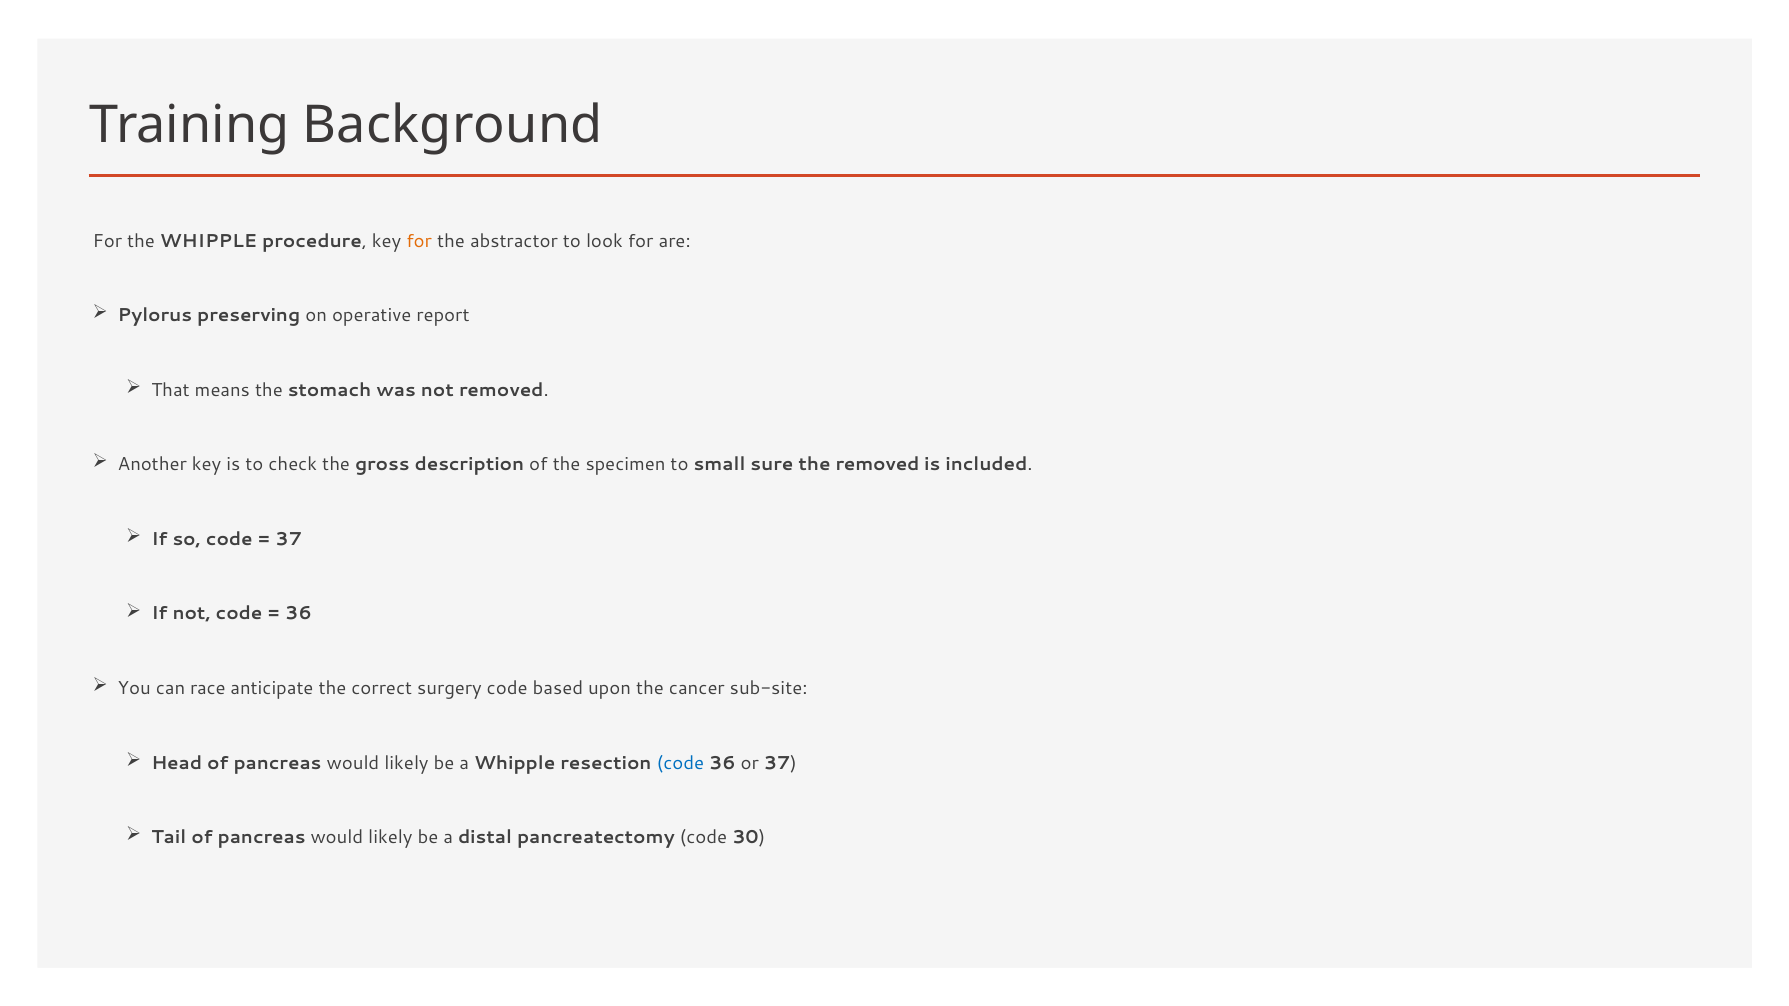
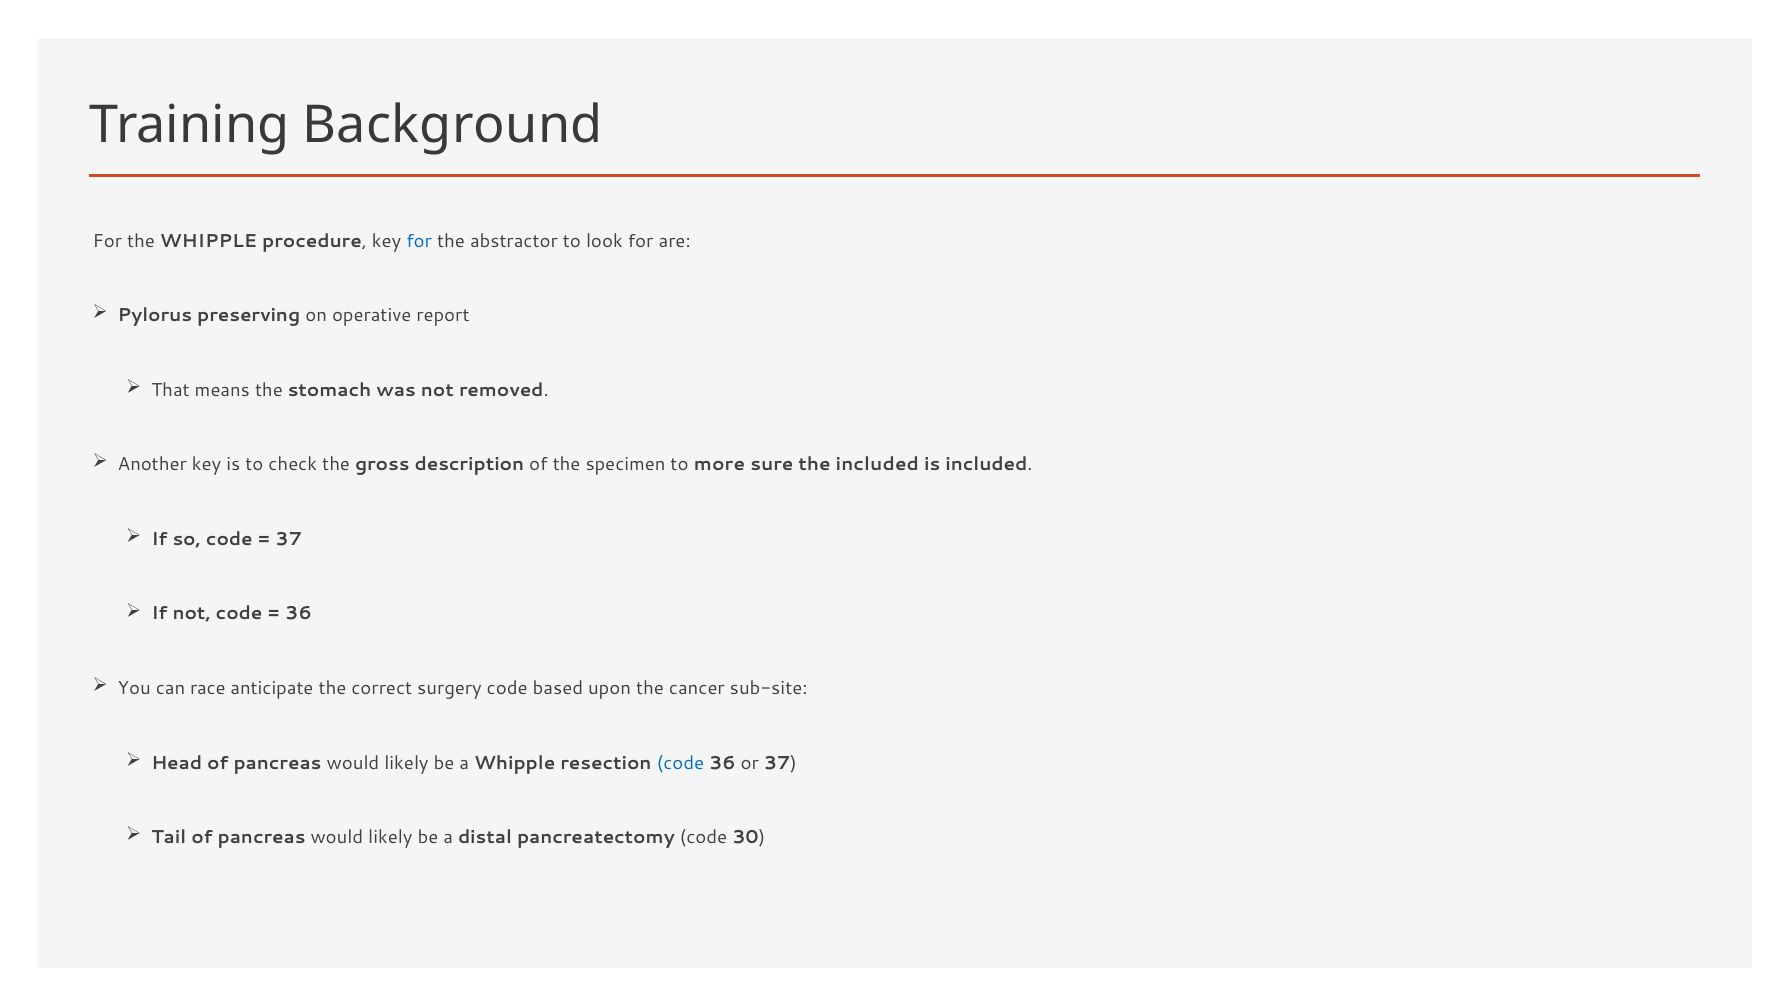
for colour: orange -> blue (419, 241)
small: small -> more (719, 465)
the removed: removed -> included (877, 465)
